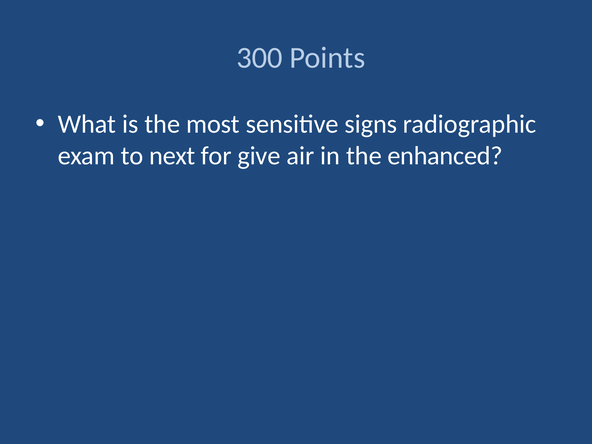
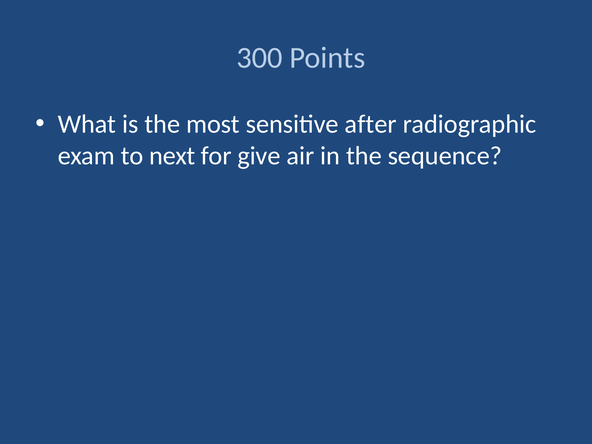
signs: signs -> after (371, 124)
enhanced: enhanced -> sequence (445, 156)
